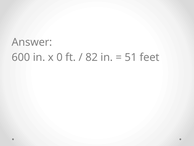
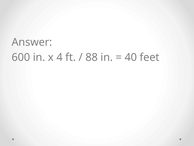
0: 0 -> 4 (60, 57)
82: 82 -> 88 (92, 57)
51: 51 -> 40 (131, 57)
